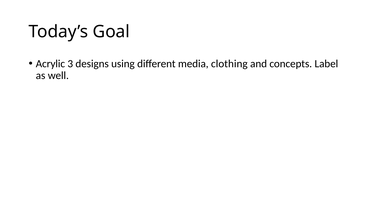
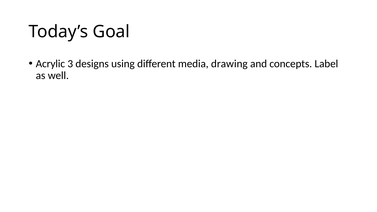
clothing: clothing -> drawing (229, 64)
